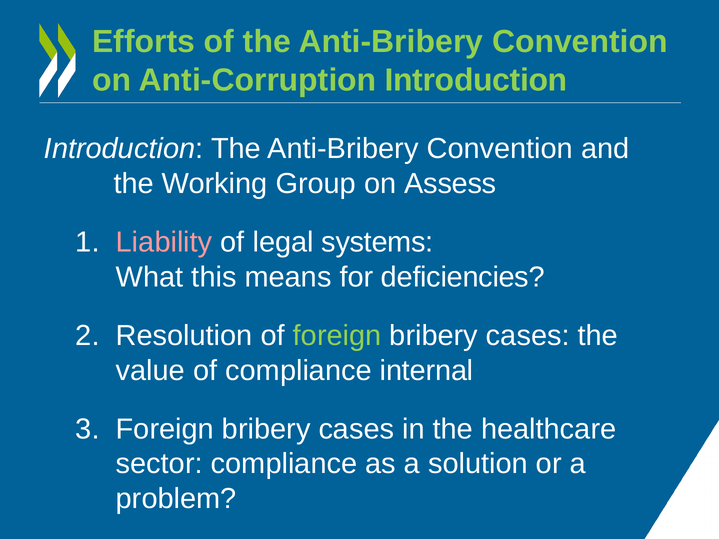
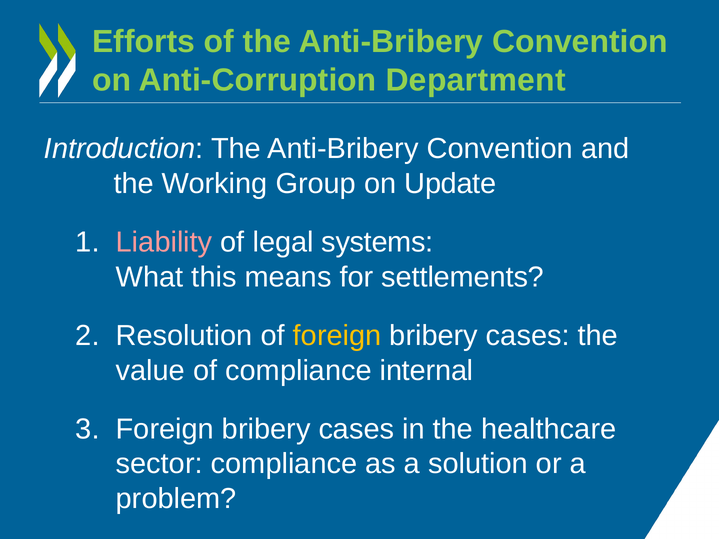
Anti-Corruption Introduction: Introduction -> Department (476, 80)
Assess: Assess -> Update (450, 184)
deficiencies: deficiencies -> settlements (463, 277)
foreign colour: light green -> yellow (337, 336)
